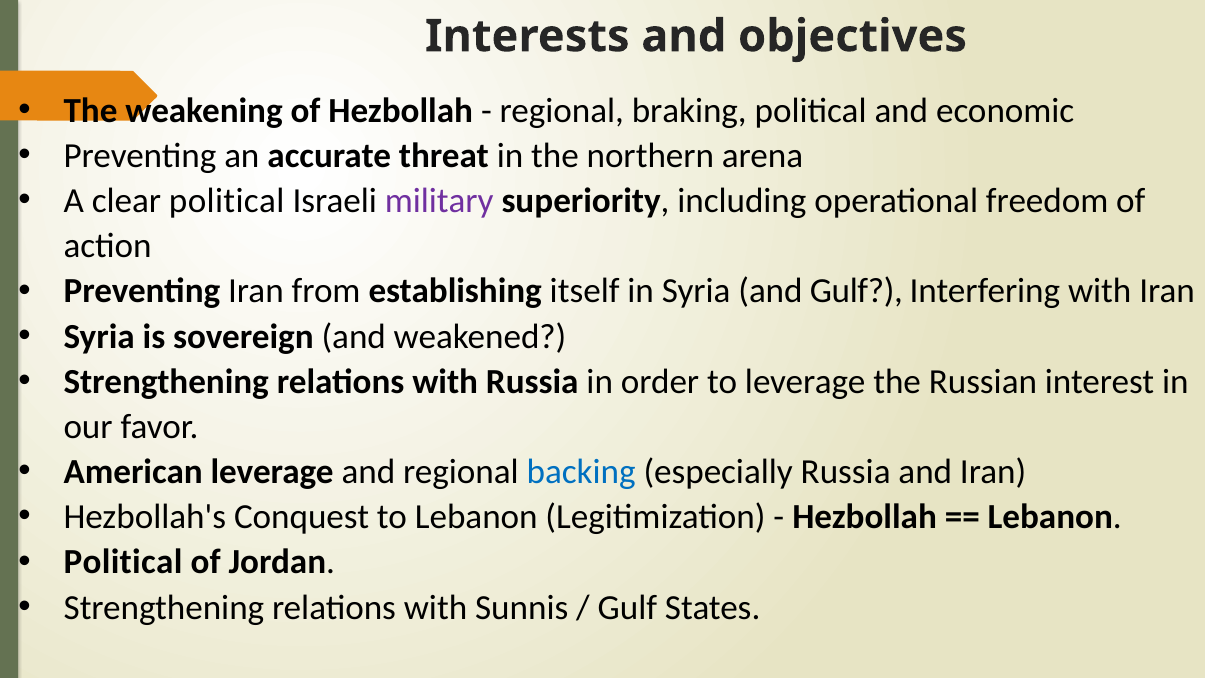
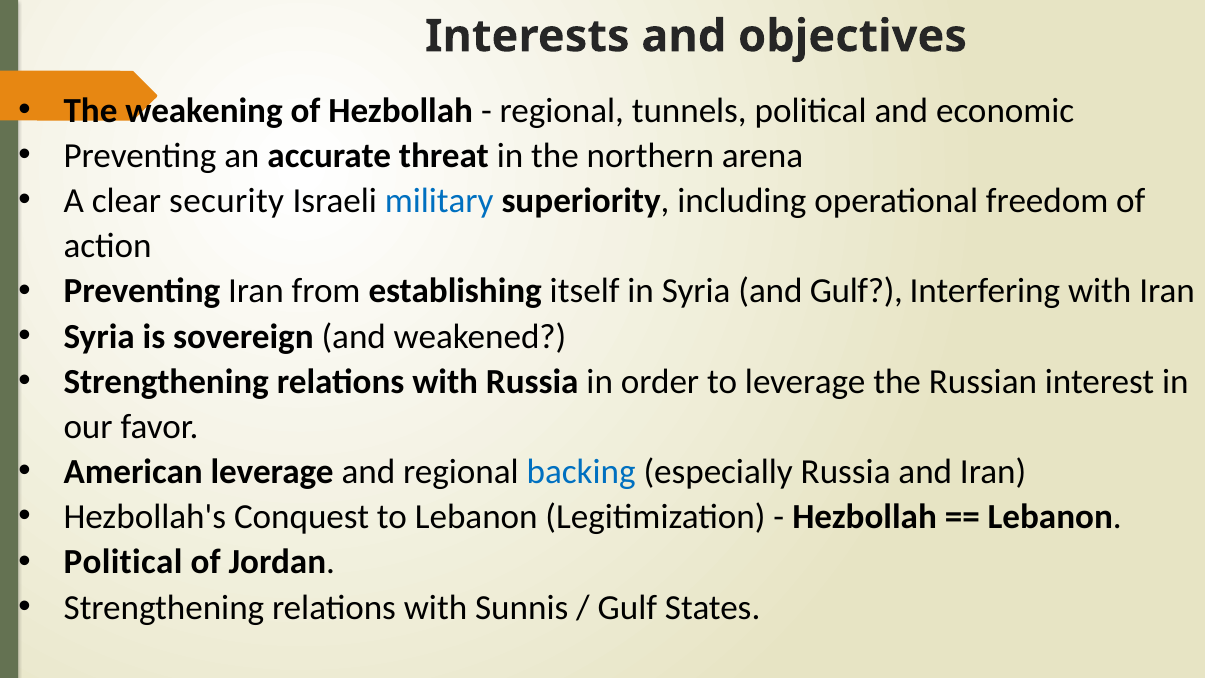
braking: braking -> tunnels (689, 111)
clear political: political -> security (227, 201)
military colour: purple -> blue (439, 201)
